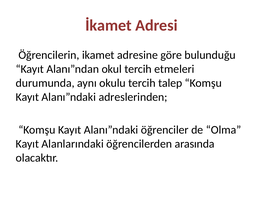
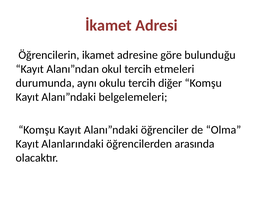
talep: talep -> diğer (170, 83)
adreslerinden: adreslerinden -> belgelemeleri (133, 97)
